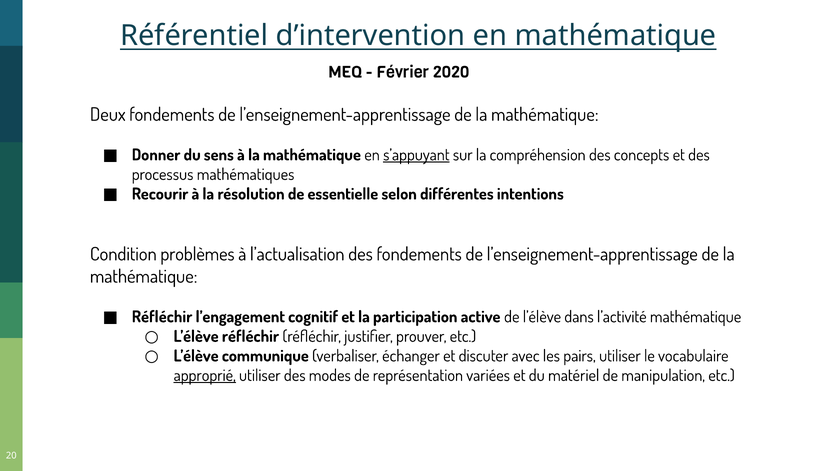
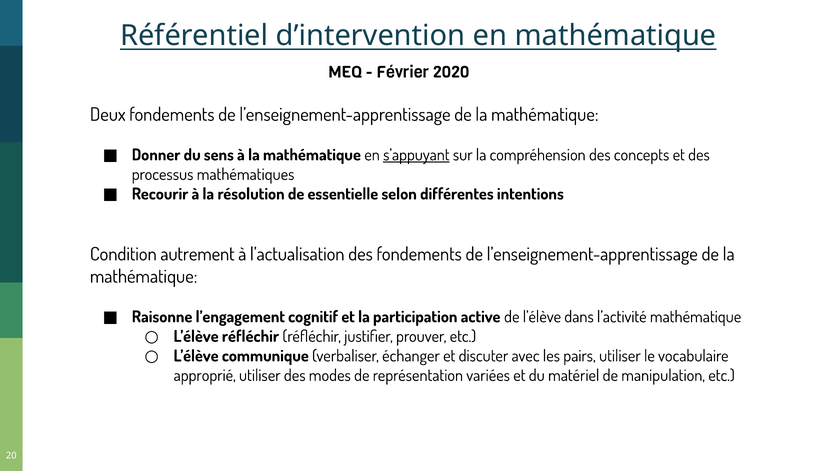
problèmes: problèmes -> autrement (197, 254)
Réfléchir: Réfléchir -> Raisonne (162, 317)
approprié underline: present -> none (205, 375)
